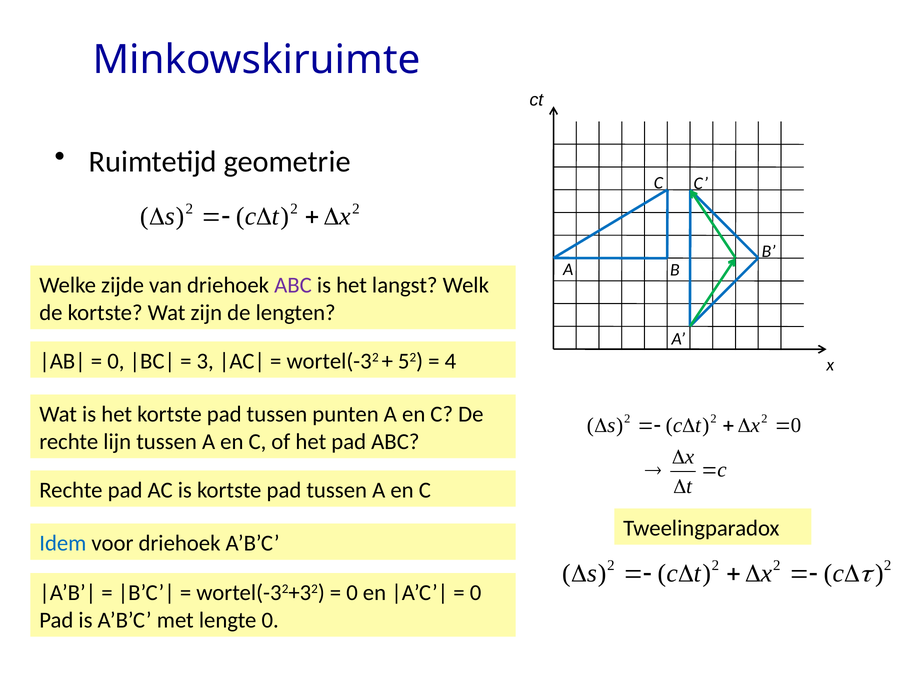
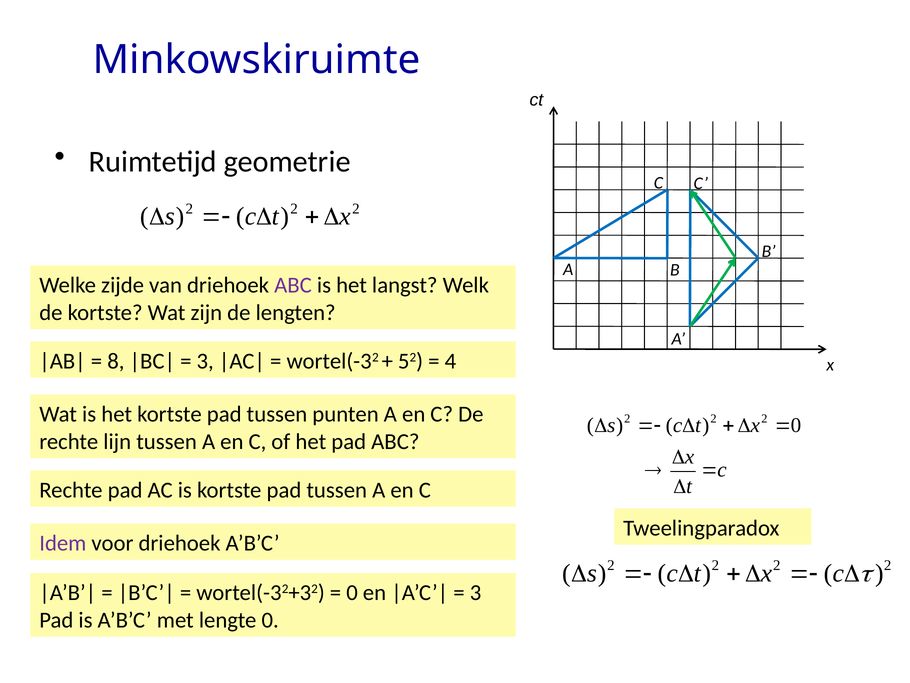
0: 0 -> 8 (116, 361)
Idem colour: blue -> purple (63, 543)
0: 0 -> 3 (476, 592)
